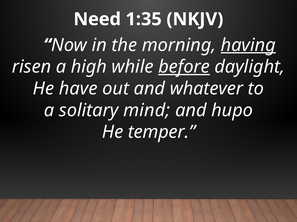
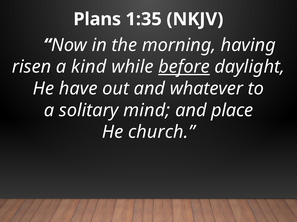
Need: Need -> Plans (97, 19)
having underline: present -> none (248, 45)
high: high -> kind (89, 67)
hupo: hupo -> place (232, 111)
temper: temper -> church (161, 132)
